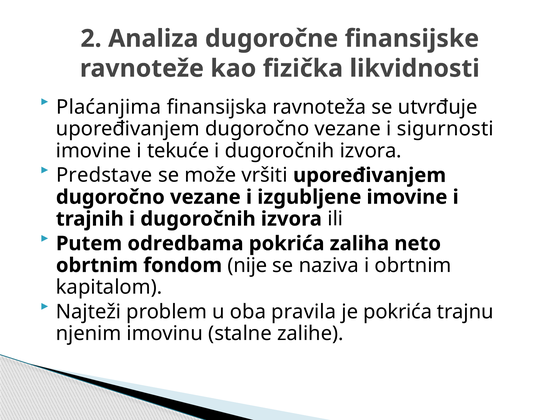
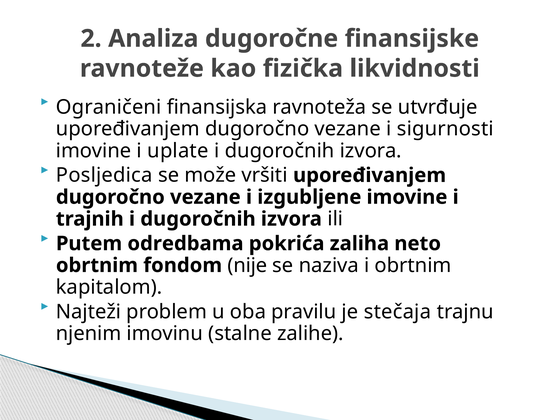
Plaćanjima: Plaćanjima -> Ograničeni (109, 107)
tekuće: tekuće -> uplate (178, 151)
Predstave: Predstave -> Posljedica (104, 175)
pravila: pravila -> pravilu (304, 312)
je pokrića: pokrića -> stečaja (397, 312)
